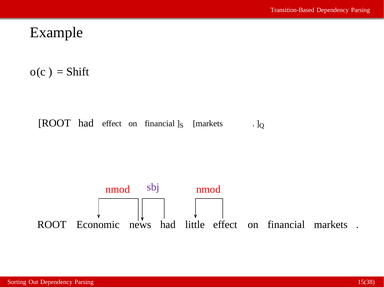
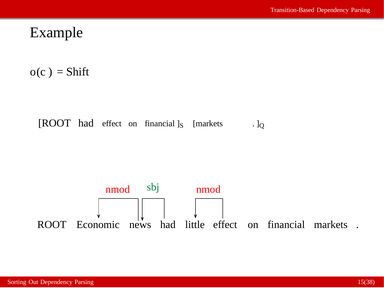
sbj colour: purple -> green (153, 187)
